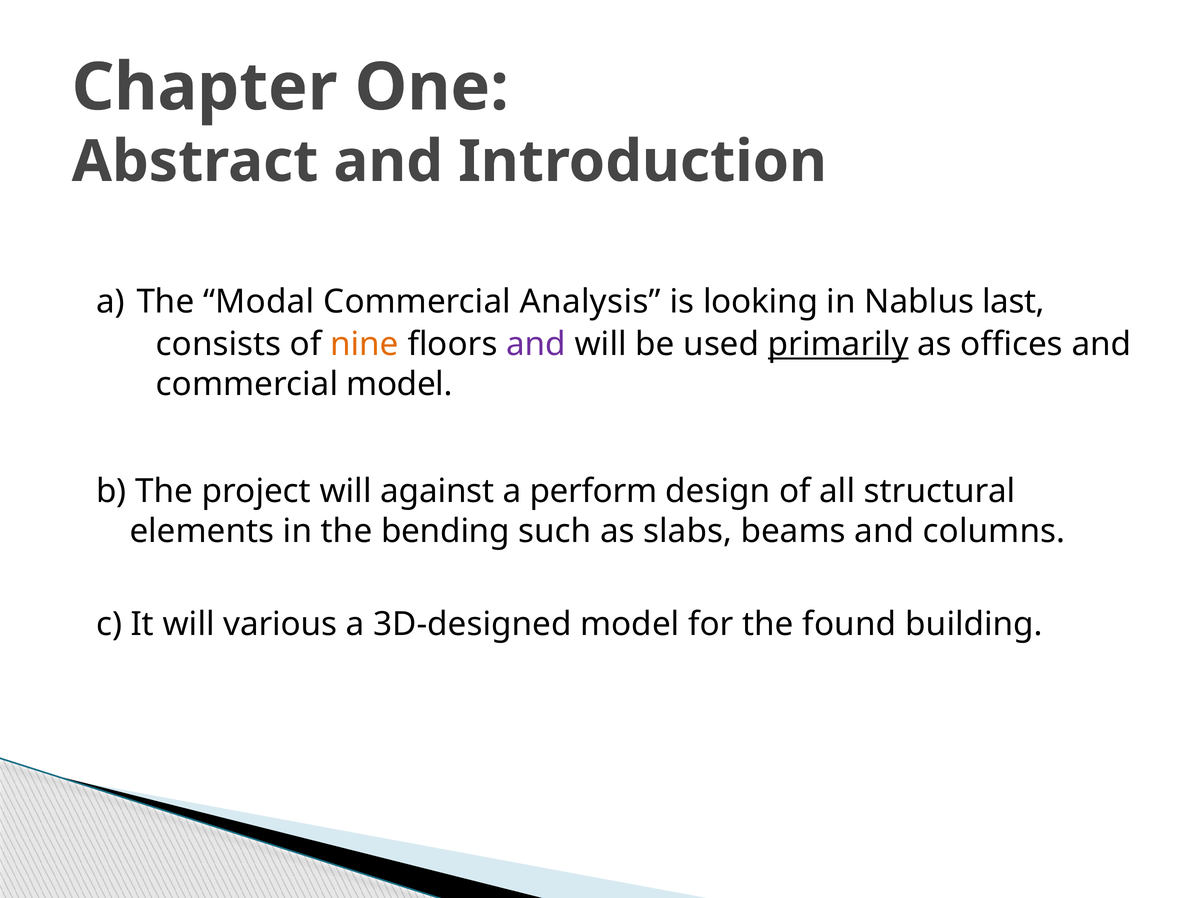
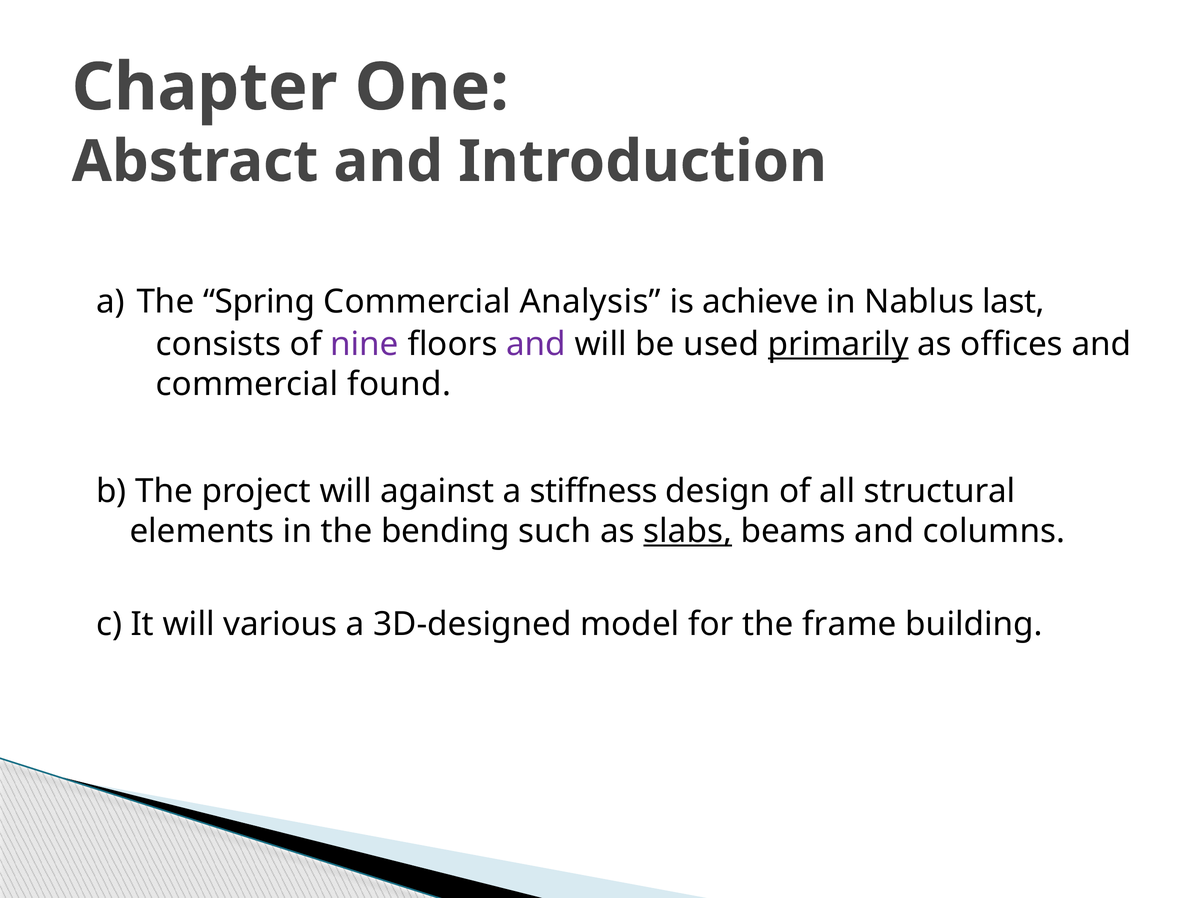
Modal: Modal -> Spring (259, 302)
looking: looking -> achieve (761, 302)
nine colour: orange -> purple (364, 344)
commercial model: model -> found (399, 384)
perform: perform -> stiffness (594, 492)
slabs underline: none -> present (688, 532)
found: found -> frame (849, 625)
